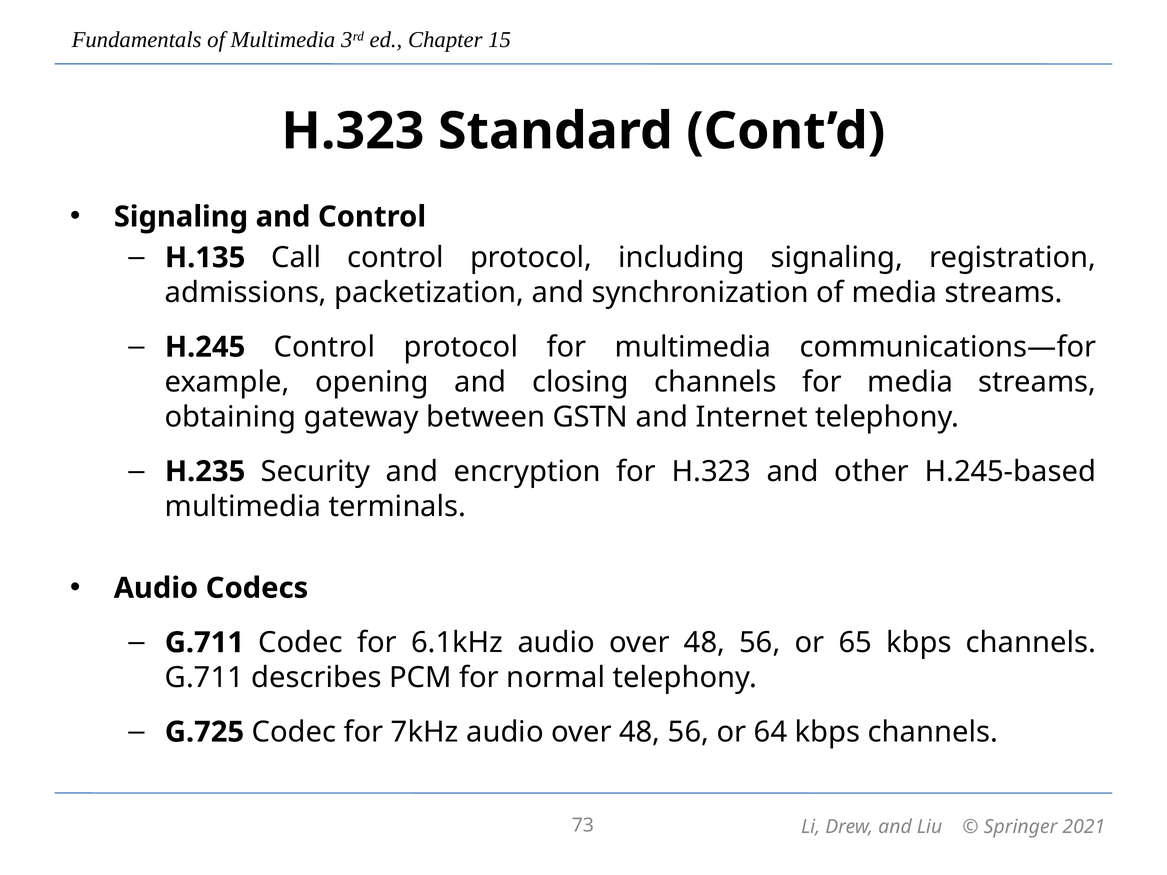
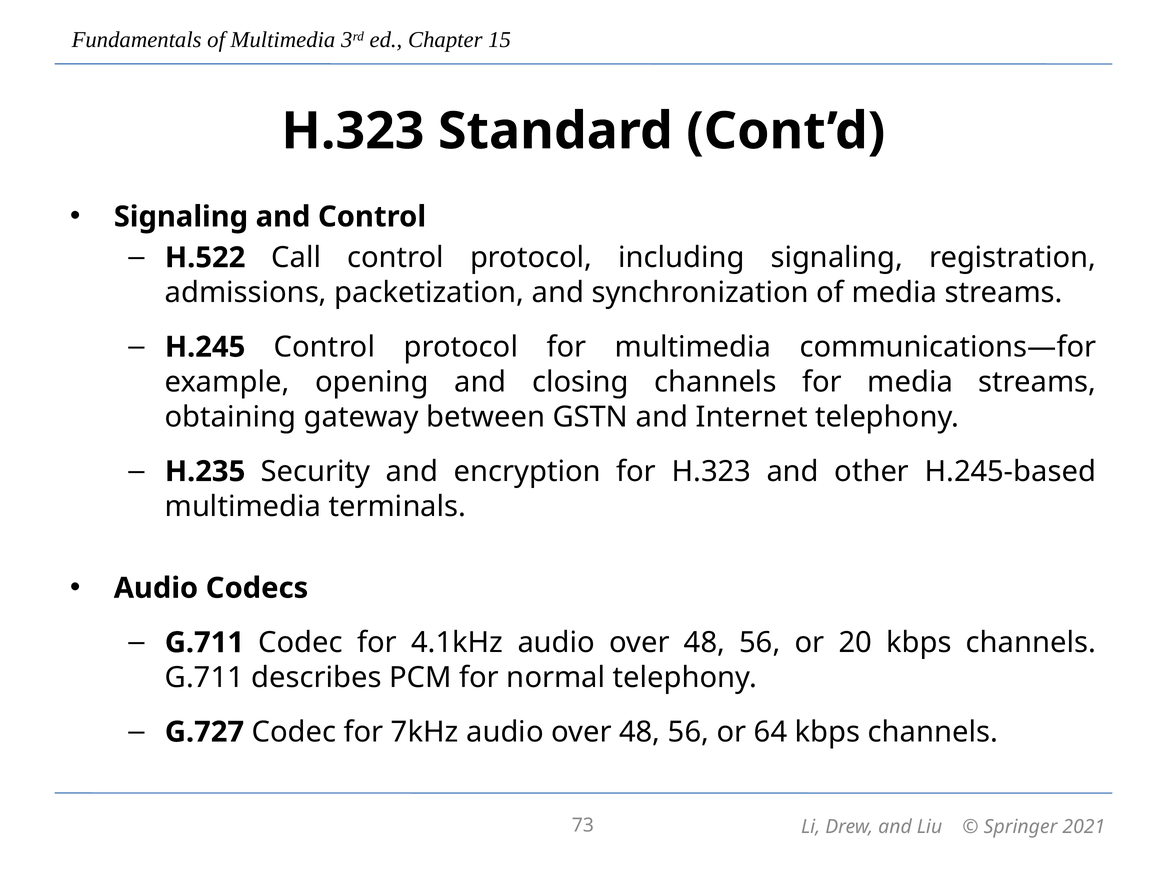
H.135: H.135 -> H.522 (205, 258)
6.1kHz: 6.1kHz -> 4.1kHz (457, 643)
65: 65 -> 20 (855, 643)
G.725: G.725 -> G.727 (204, 732)
